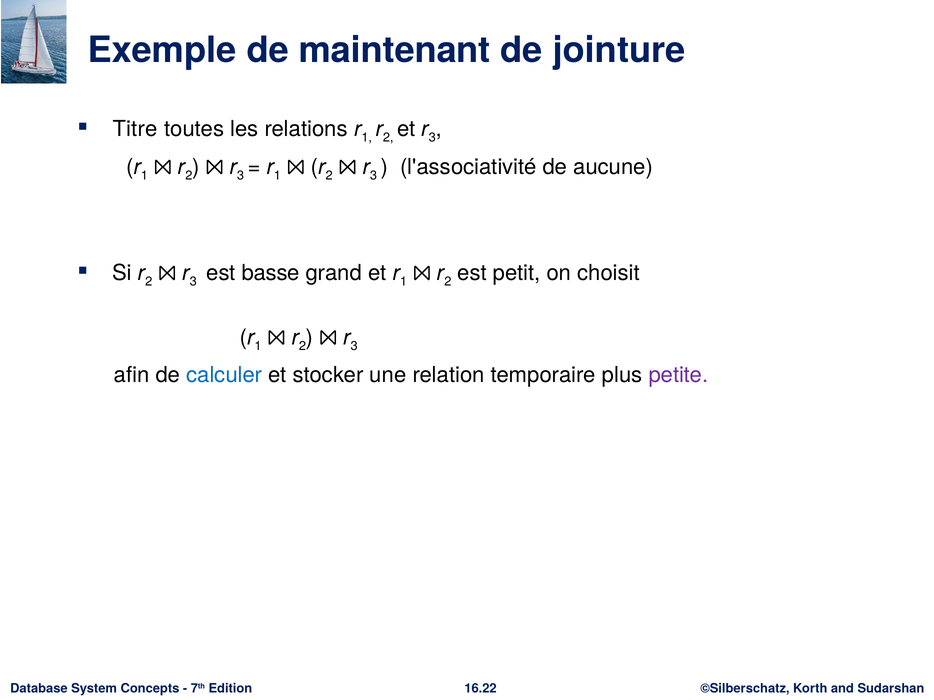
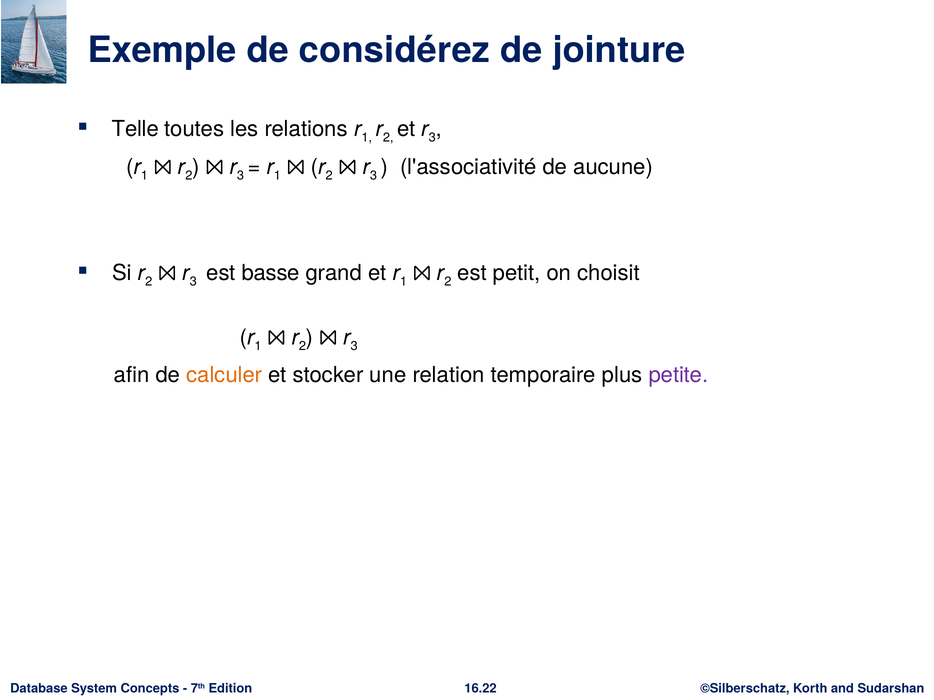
maintenant: maintenant -> considérez (395, 50)
Titre: Titre -> Telle (135, 129)
calculer colour: blue -> orange (224, 375)
